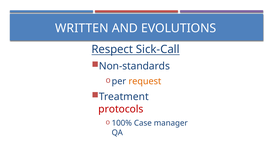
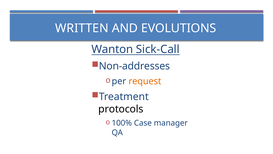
Respect: Respect -> Wanton (112, 49)
Non-standards: Non-standards -> Non-addresses (134, 66)
protocols colour: red -> black (121, 109)
